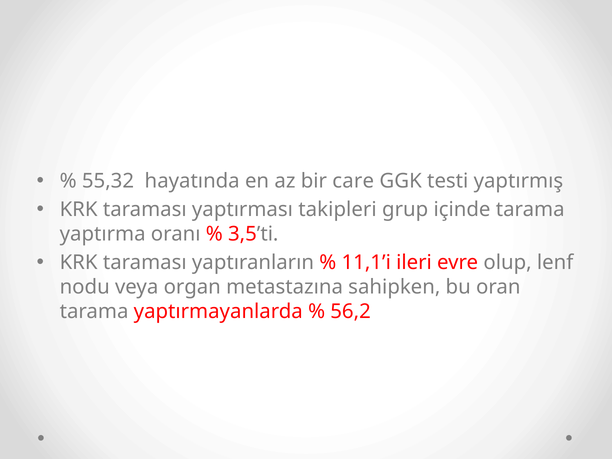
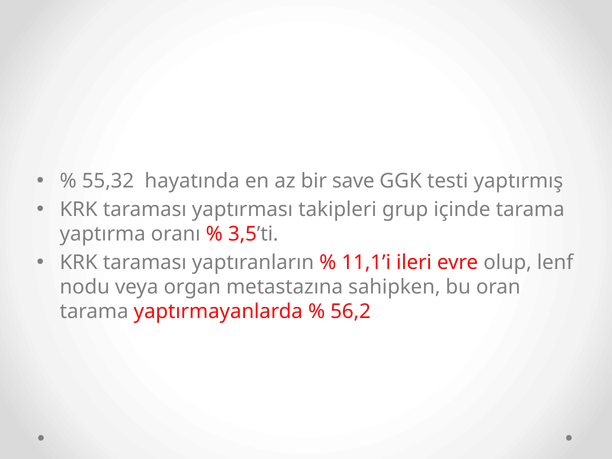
care: care -> save (353, 181)
